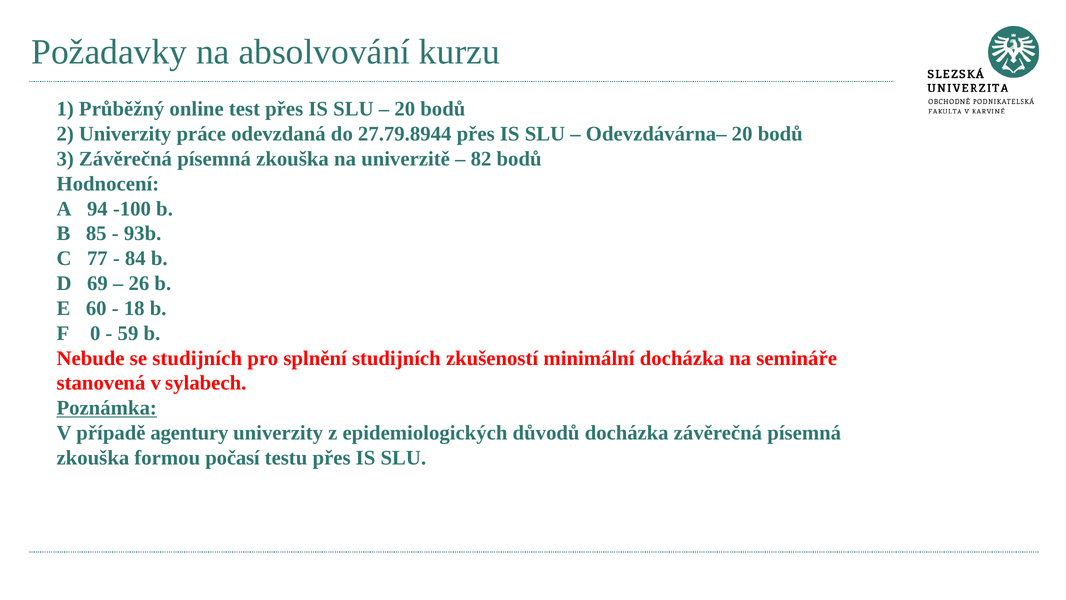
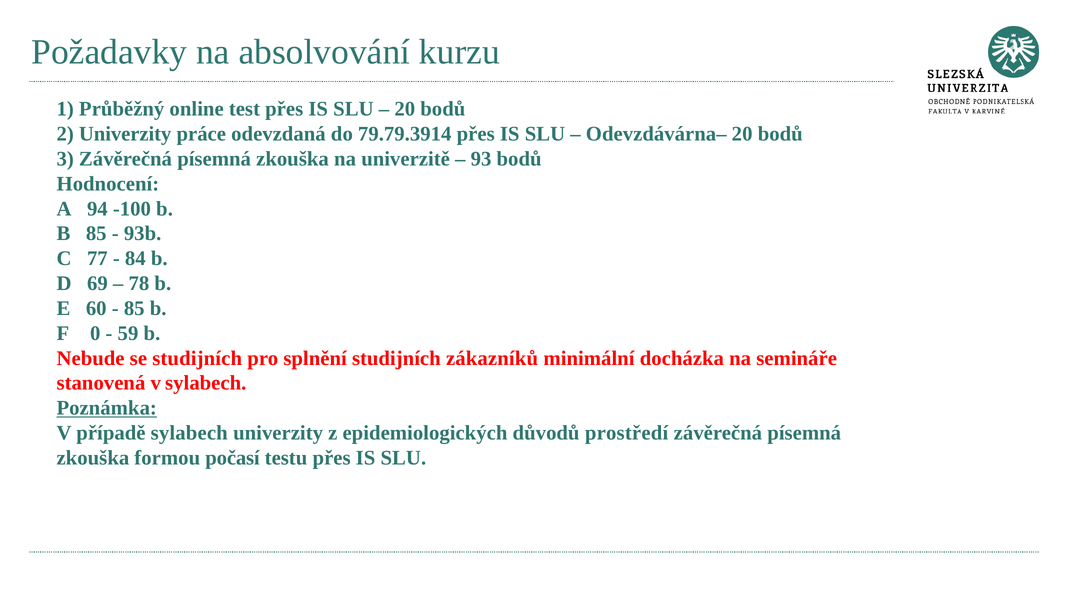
27.79.8944: 27.79.8944 -> 79.79.3914 (405, 134)
82: 82 -> 93 (481, 159)
26: 26 -> 78 (139, 283)
18: 18 -> 85 (134, 308)
zkušeností: zkušeností -> zákazníků (492, 358)
případě agentury: agentury -> sylabech (189, 433)
důvodů docházka: docházka -> prostředí (627, 433)
